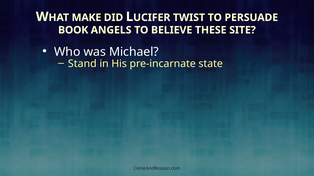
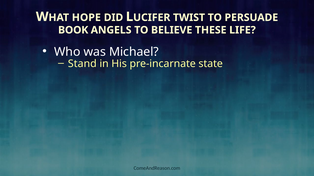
MAKE: MAKE -> HOPE (86, 18)
SITE: SITE -> LIFE (242, 30)
